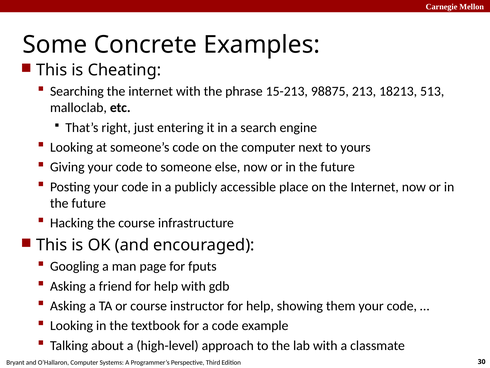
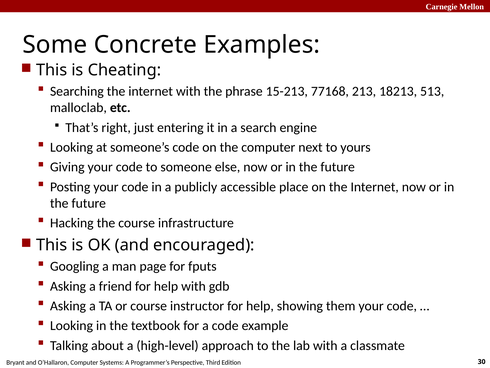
98875: 98875 -> 77168 (330, 91)
